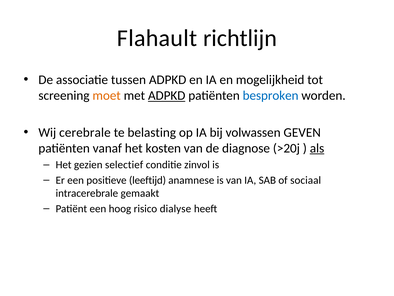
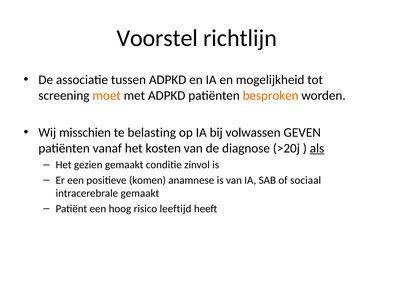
Flahault: Flahault -> Voorstel (157, 38)
ADPKD underline: present -> none (167, 95)
besproken colour: blue -> orange (271, 95)
cerebrale: cerebrale -> misschien (85, 132)
gezien selectief: selectief -> gemaakt (124, 165)
leeftijd: leeftijd -> komen (147, 180)
dialyse: dialyse -> leeftijd (175, 208)
